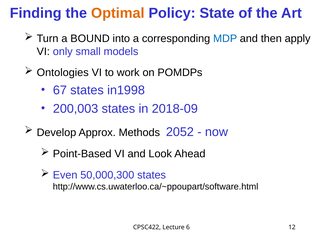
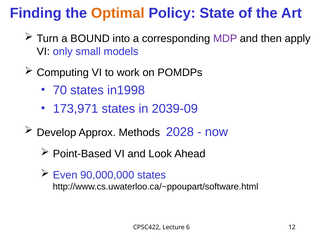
MDP colour: blue -> purple (225, 38)
Ontologies: Ontologies -> Computing (63, 72)
67: 67 -> 70 (60, 90)
200,003: 200,003 -> 173,971 (76, 108)
2018-09: 2018-09 -> 2039-09 (175, 108)
2052: 2052 -> 2028 (180, 131)
50,000,300: 50,000,300 -> 90,000,000 (107, 174)
